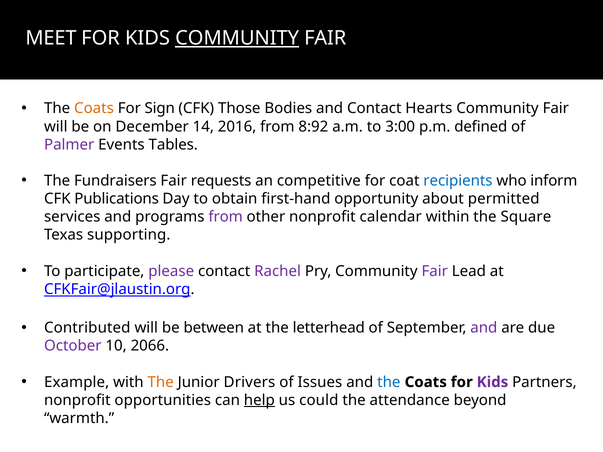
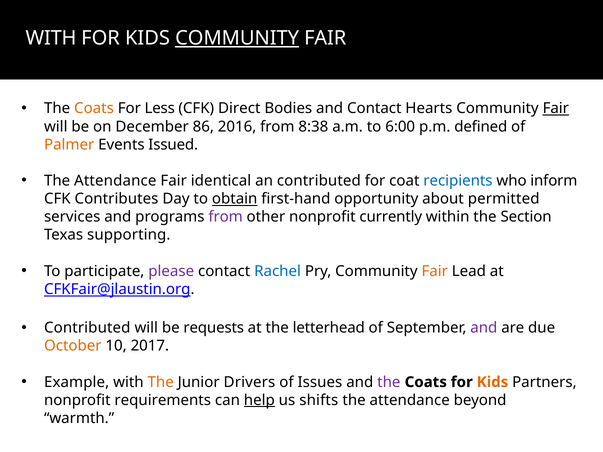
MEET: MEET -> WITH (51, 38)
Sign: Sign -> Less (160, 109)
Those: Those -> Direct (239, 109)
Fair underline: none -> present (556, 109)
14: 14 -> 86 (203, 127)
8:92: 8:92 -> 8:38 (313, 127)
3:00: 3:00 -> 6:00 (400, 127)
Palmer colour: purple -> orange (69, 145)
Tables: Tables -> Issued (173, 145)
Fundraisers: Fundraisers -> Attendance (115, 181)
requests: requests -> identical (221, 181)
an competitive: competitive -> contributed (319, 181)
Publications: Publications -> Contributes (117, 199)
obtain underline: none -> present (235, 199)
calendar: calendar -> currently (391, 217)
Square: Square -> Section (526, 217)
Rachel colour: purple -> blue (278, 271)
Fair colour: purple -> orange (435, 271)
between: between -> requests (214, 328)
October colour: purple -> orange (73, 346)
2066: 2066 -> 2017 (150, 346)
the colour: blue -> purple (389, 382)
Kids colour: purple -> orange (492, 382)
opportunities: opportunities -> requirements (163, 400)
could: could -> shifts (319, 400)
